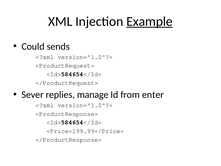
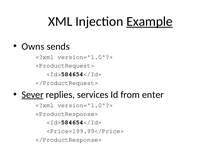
Could: Could -> Owns (33, 46)
Sever underline: none -> present (33, 95)
manage: manage -> services (93, 95)
